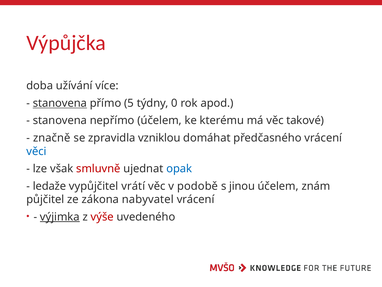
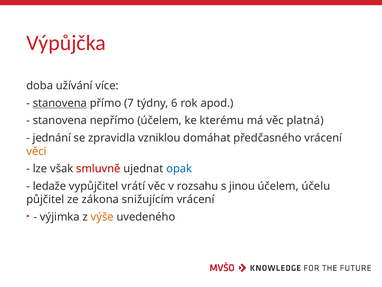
5: 5 -> 7 (129, 103)
0: 0 -> 6 (174, 103)
takové: takové -> platná (305, 120)
značně: značně -> jednání (52, 138)
věci colour: blue -> orange (36, 151)
podobě: podobě -> rozsahu (198, 186)
znám: znám -> účelu (316, 186)
nabyvatel: nabyvatel -> snižujícím (148, 199)
výjimka underline: present -> none (60, 217)
výše colour: red -> orange (102, 217)
